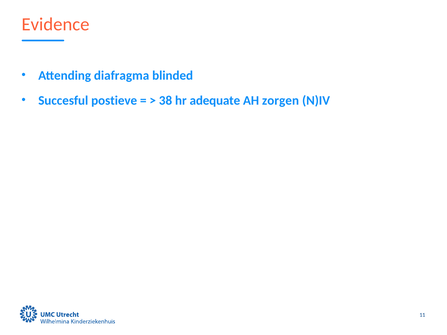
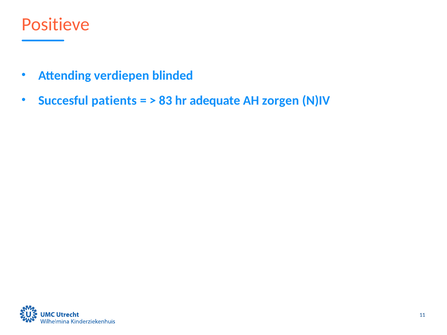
Evidence: Evidence -> Positieve (56, 24)
diafragma: diafragma -> verdiepen (122, 76)
postieve: postieve -> patients (114, 101)
38: 38 -> 83 (166, 101)
